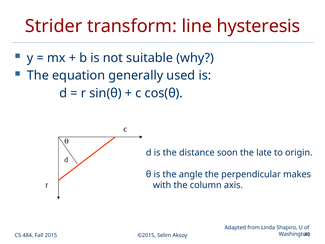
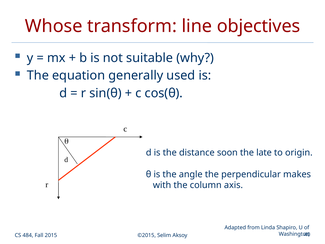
Strider: Strider -> Whose (54, 26)
hysteresis: hysteresis -> objectives (259, 26)
